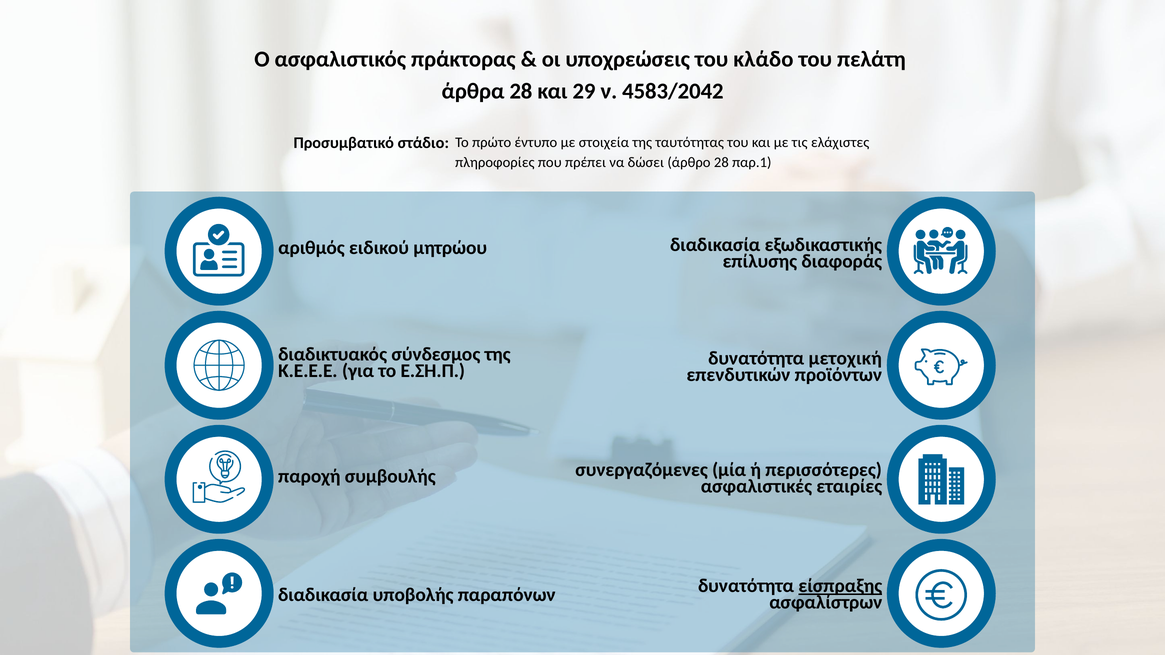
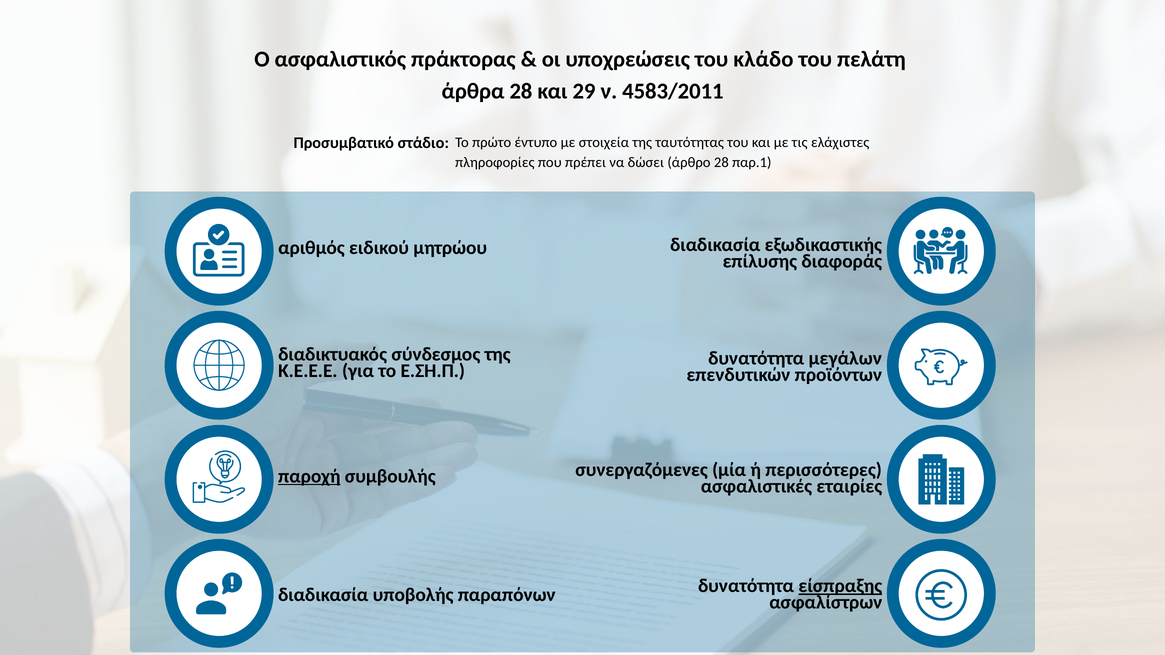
4583/2042: 4583/2042 -> 4583/2011 (673, 91)
μετοχική: μετοχική -> μεγάλων (845, 359)
παροχή underline: none -> present (309, 476)
